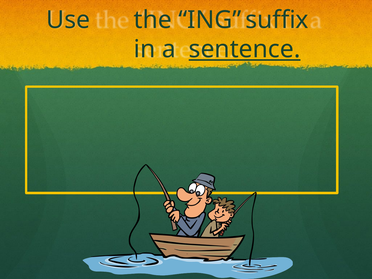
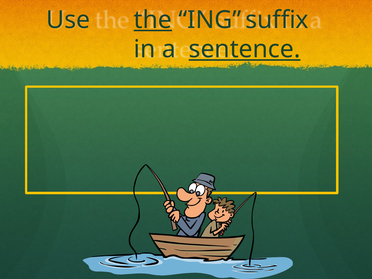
the underline: none -> present (153, 20)
